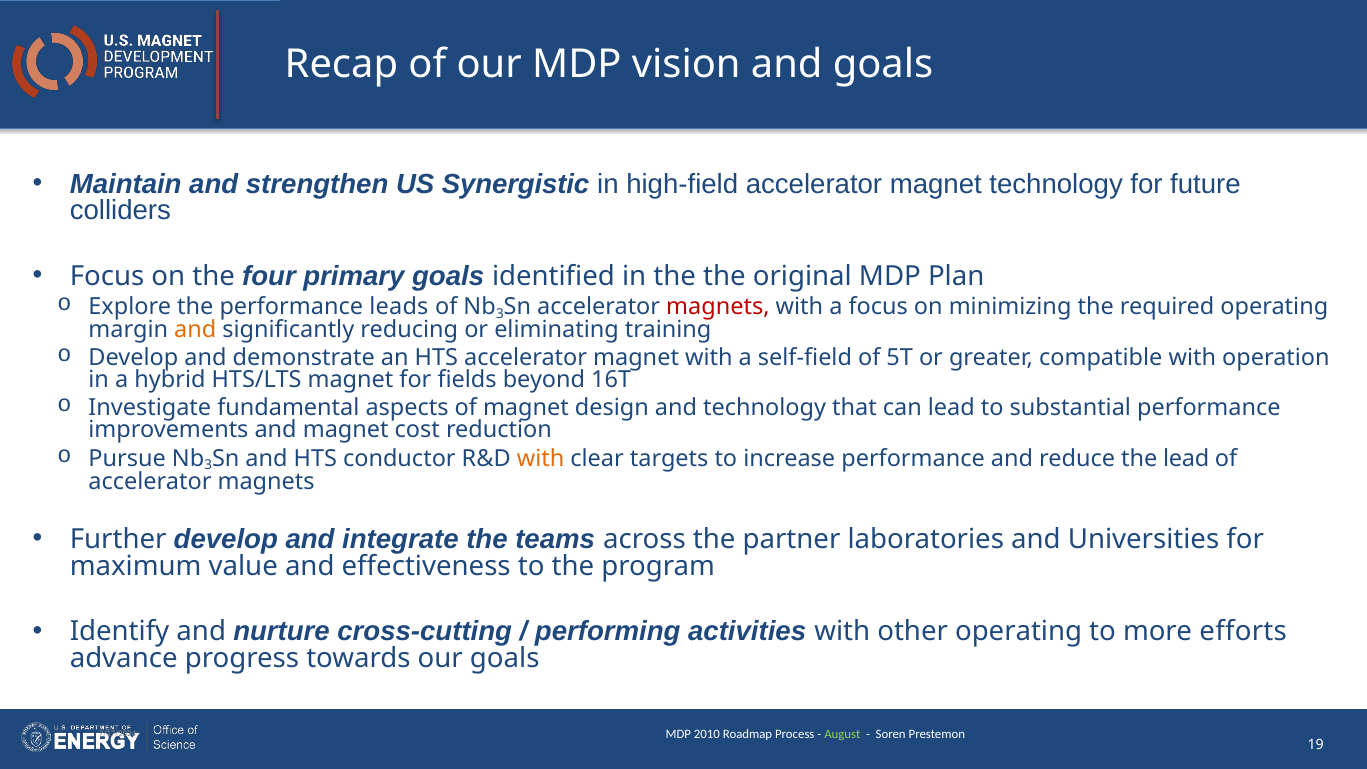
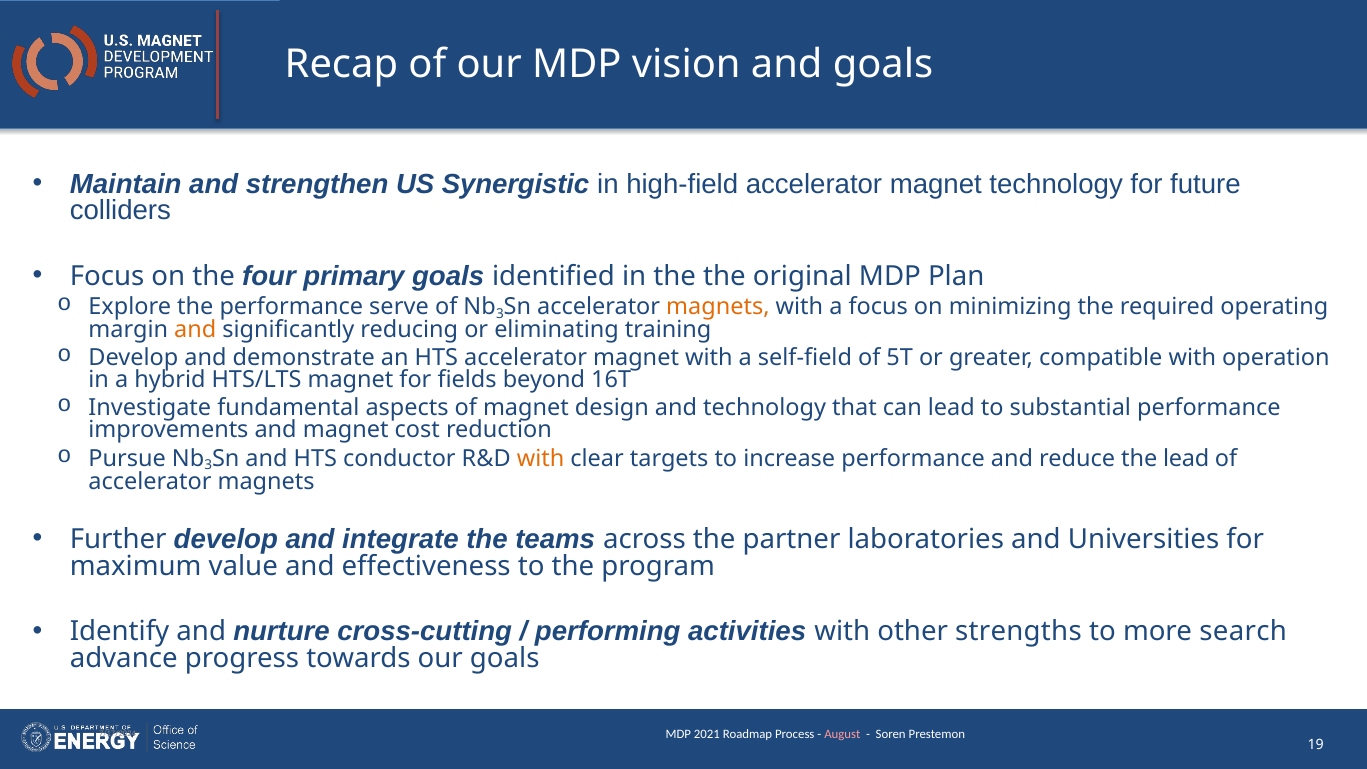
leads: leads -> serve (399, 307)
magnets colour: red -> orange (718, 307)
other operating: operating -> strengths (1018, 632)
efforts: efforts -> search (1243, 632)
2010: 2010 -> 2021 (707, 734)
August colour: light green -> pink (842, 734)
